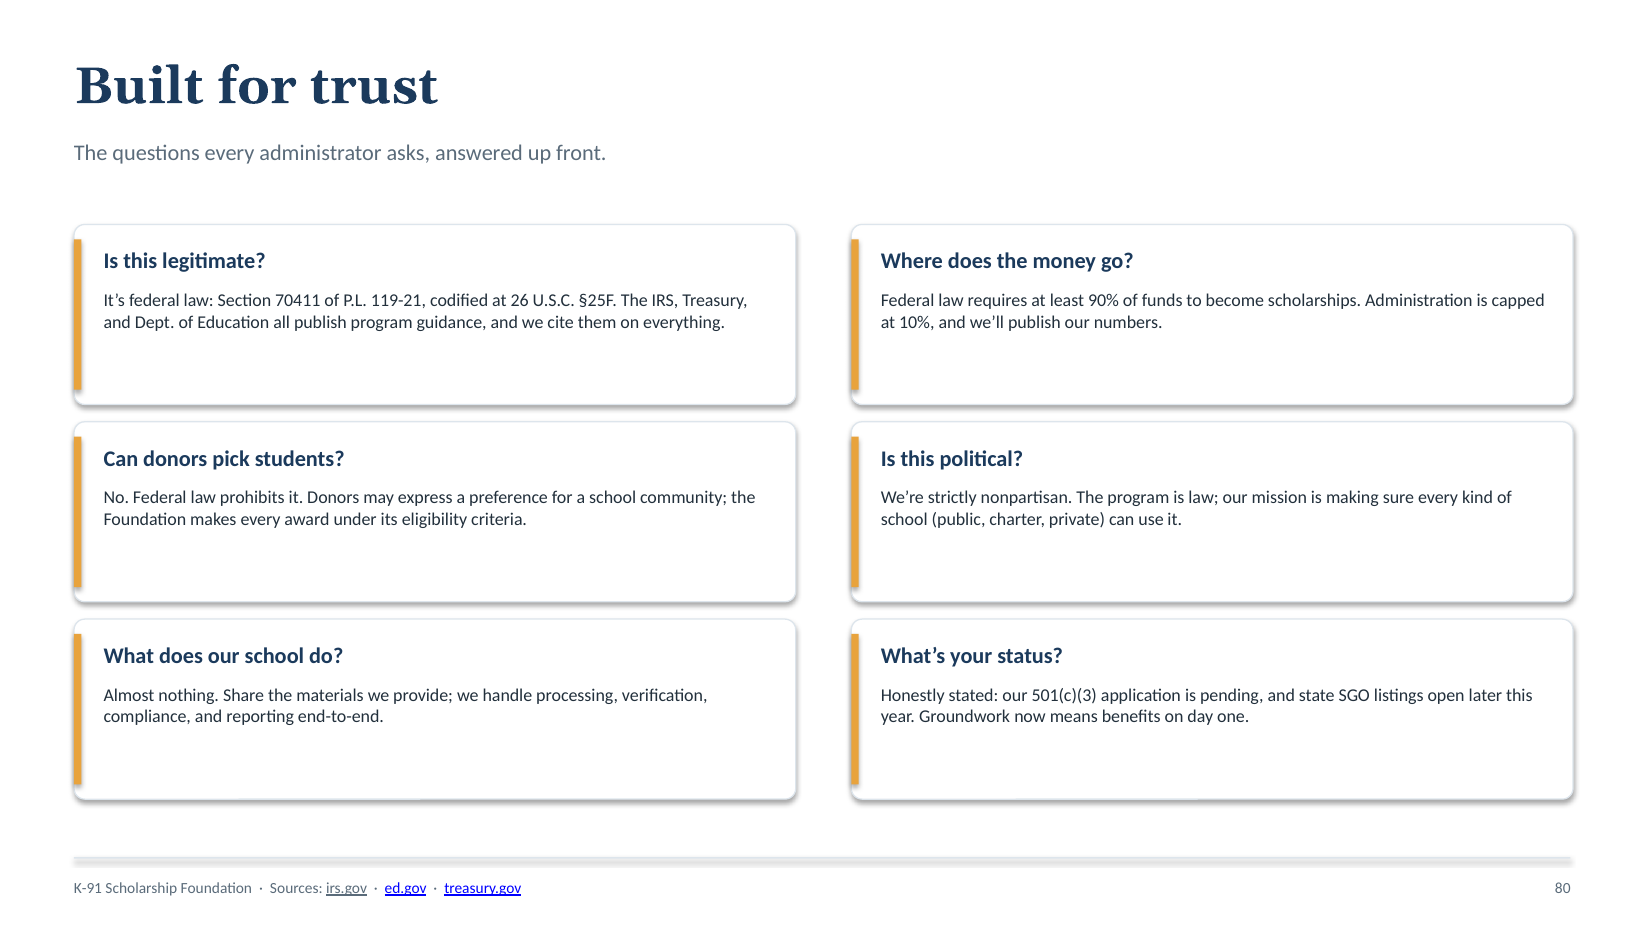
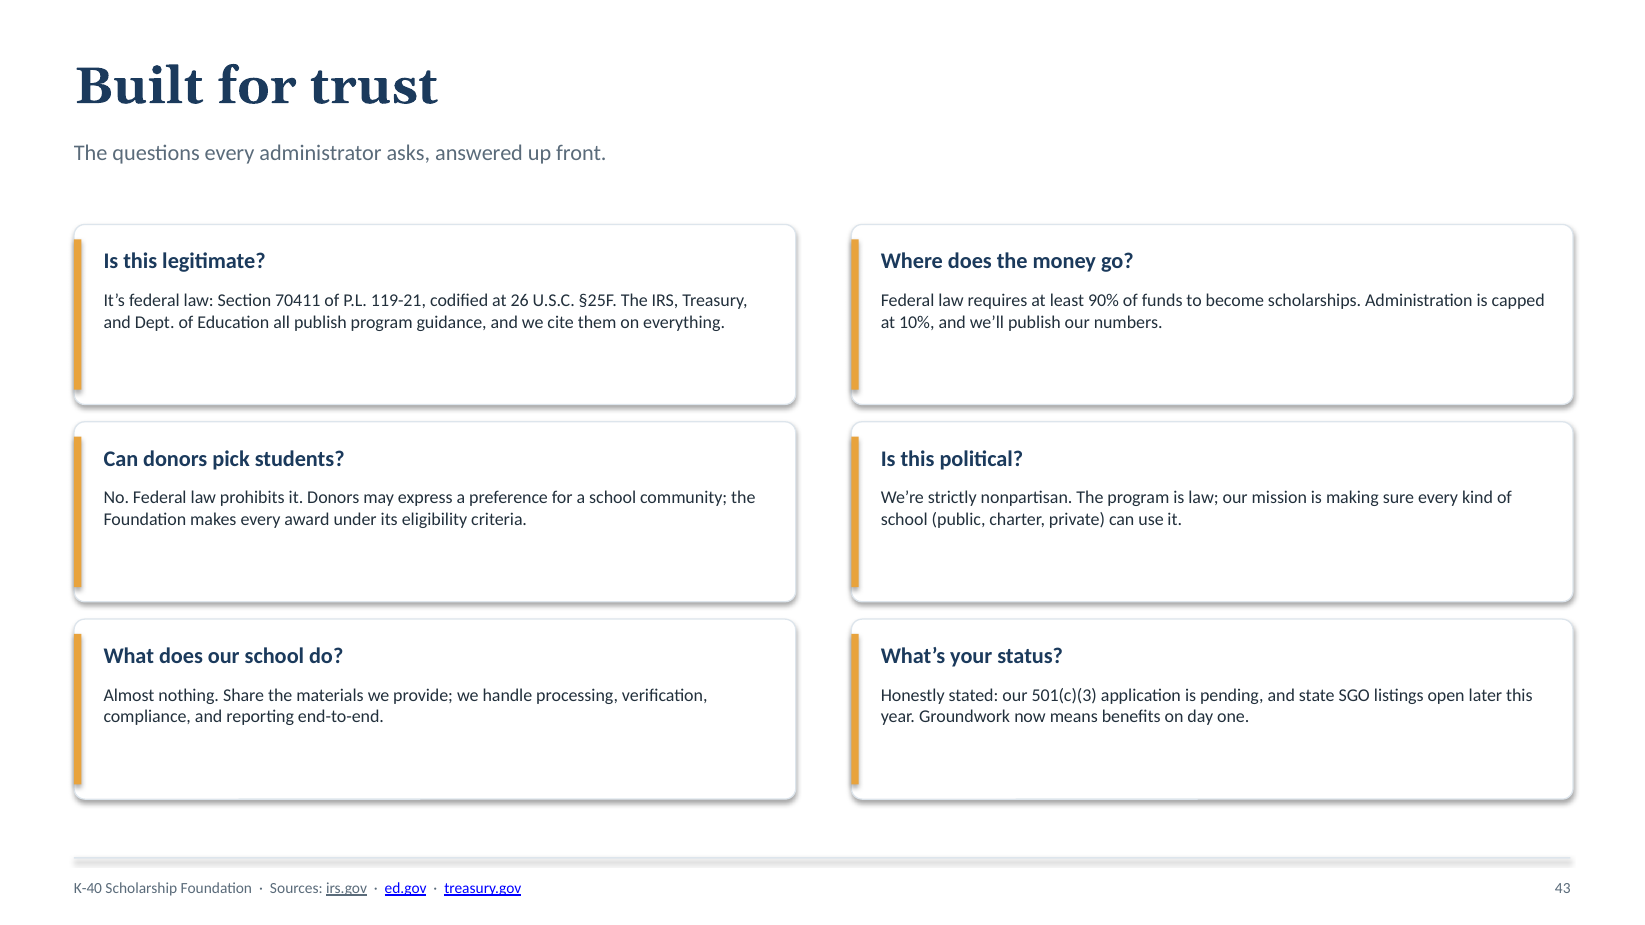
K-91: K-91 -> K-40 (88, 889)
80: 80 -> 43 (1563, 889)
